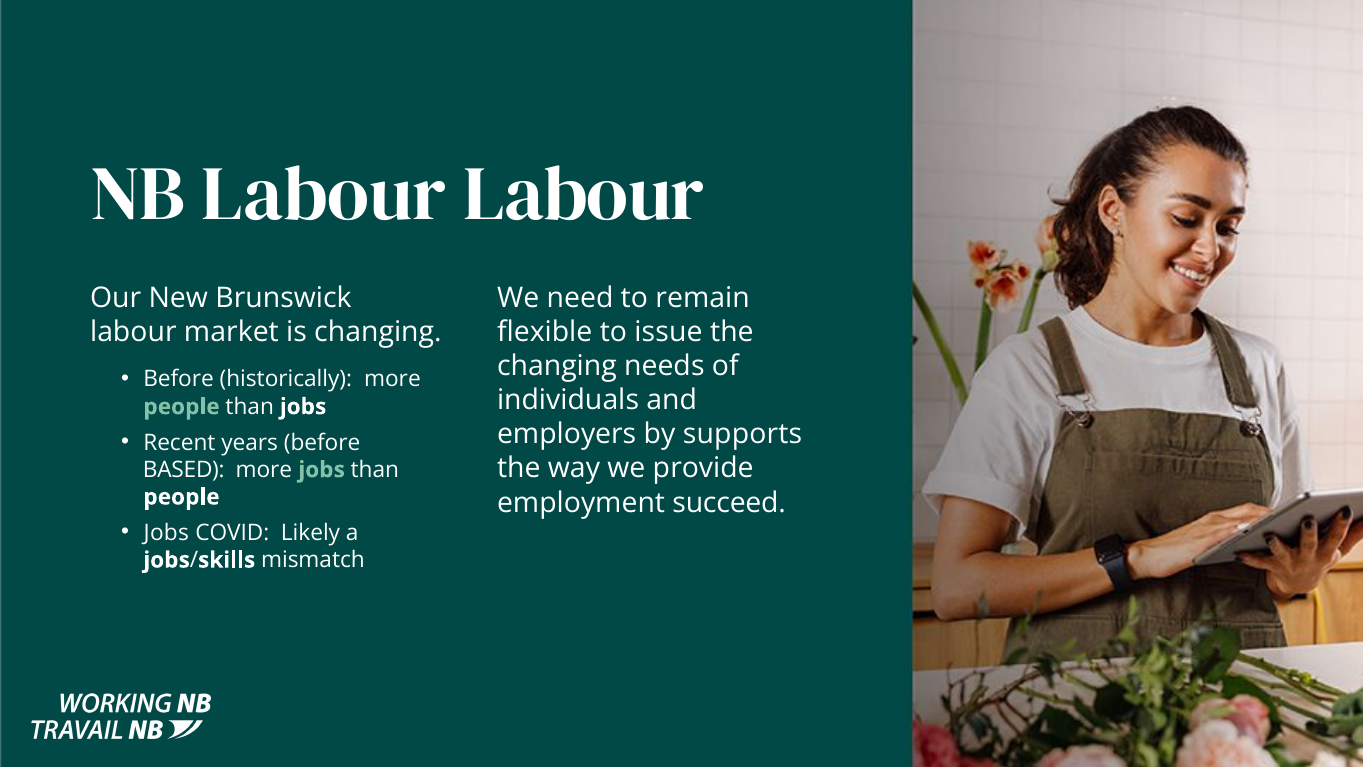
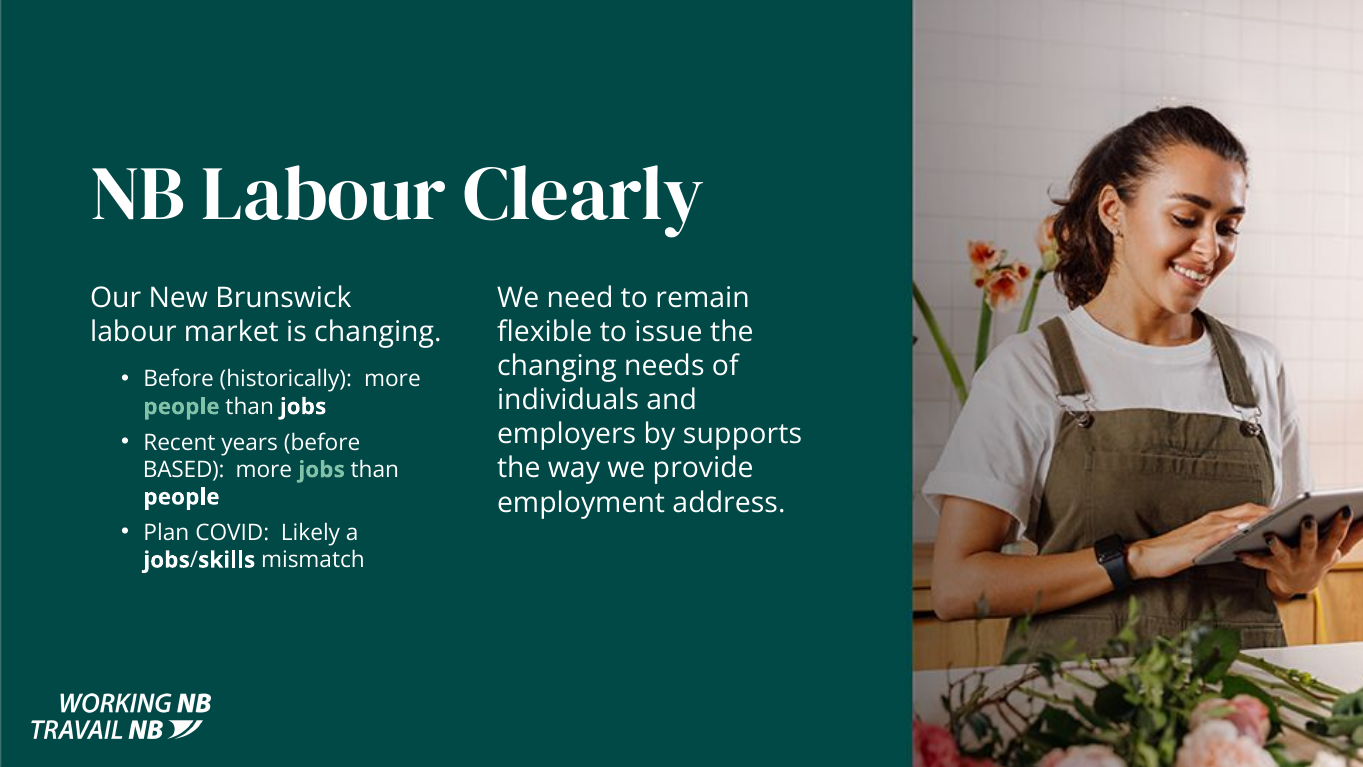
Labour Labour: Labour -> Clearly (584, 194)
succeed: succeed -> address (729, 503)
Jobs: Jobs -> Plan (166, 533)
